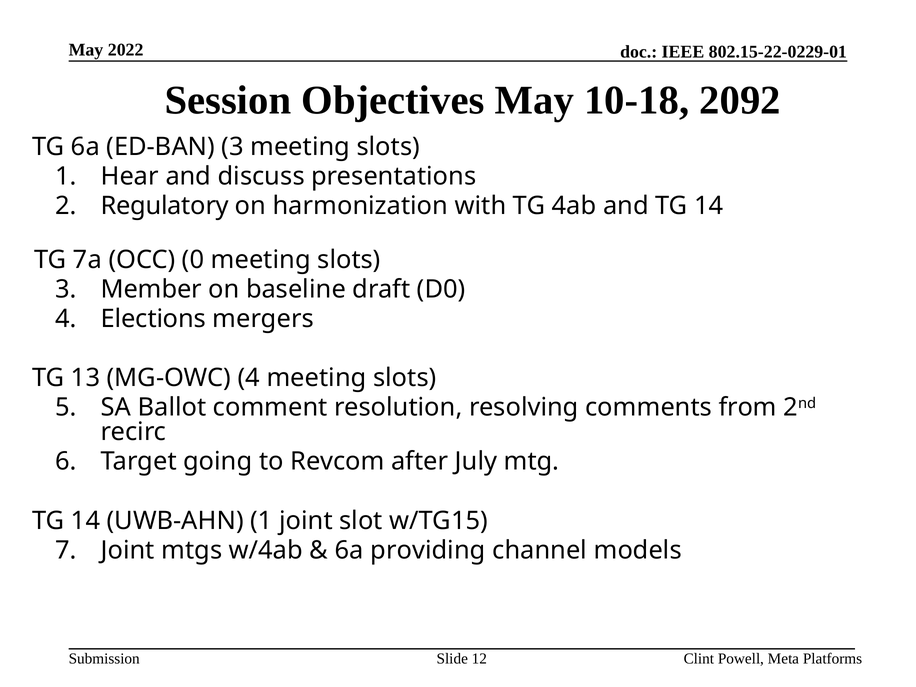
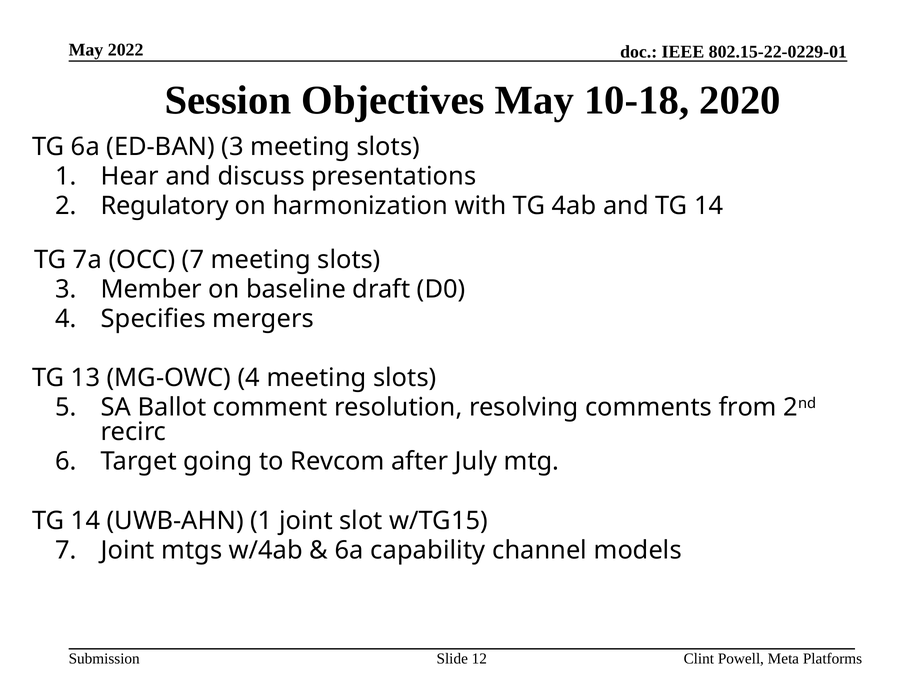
2092: 2092 -> 2020 (740, 100)
OCC 0: 0 -> 7 (193, 260)
Elections: Elections -> Specifies (153, 319)
providing: providing -> capability (428, 550)
